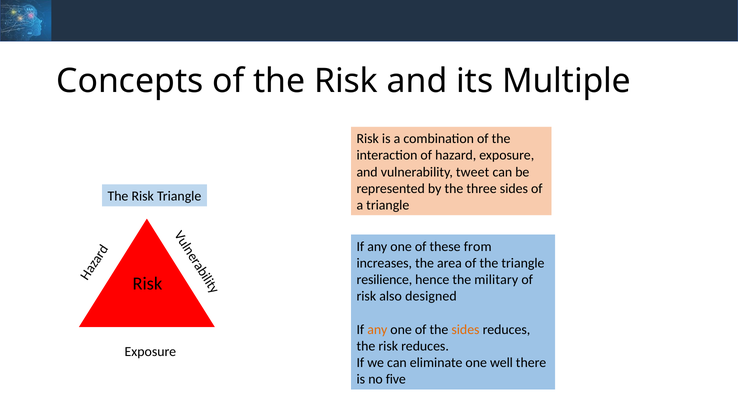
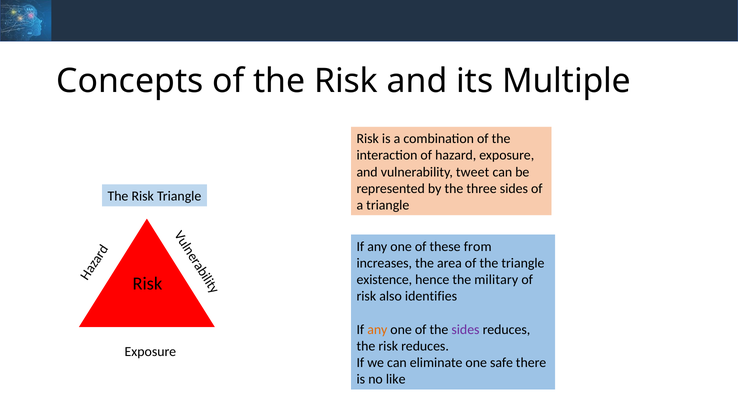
resilience: resilience -> existence (384, 280)
designed: designed -> identifies (431, 296)
sides colour: orange -> purple (465, 330)
well: well -> safe (501, 363)
five: five -> like (396, 379)
